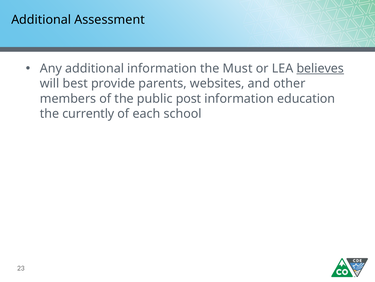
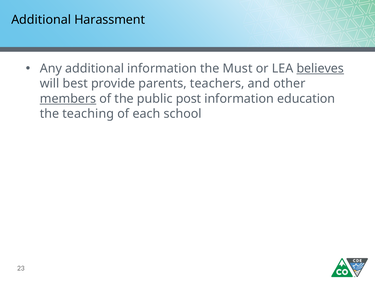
Assessment: Assessment -> Harassment (110, 20)
websites: websites -> teachers (217, 83)
members underline: none -> present (68, 98)
currently: currently -> teaching (88, 113)
